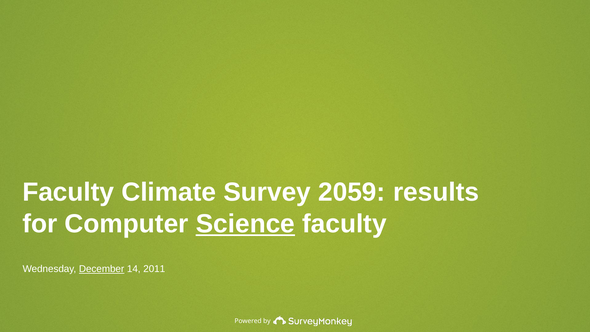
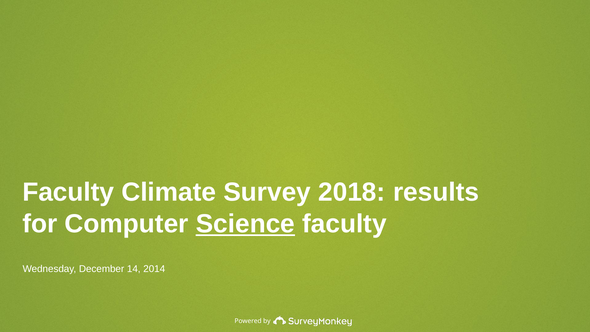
2059: 2059 -> 2018 (352, 192)
December underline: present -> none (102, 269)
2011: 2011 -> 2014 (154, 269)
